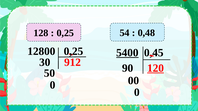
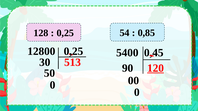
0,48: 0,48 -> 0,85 (146, 33)
5400 underline: present -> none (127, 53)
912: 912 -> 513 (73, 62)
